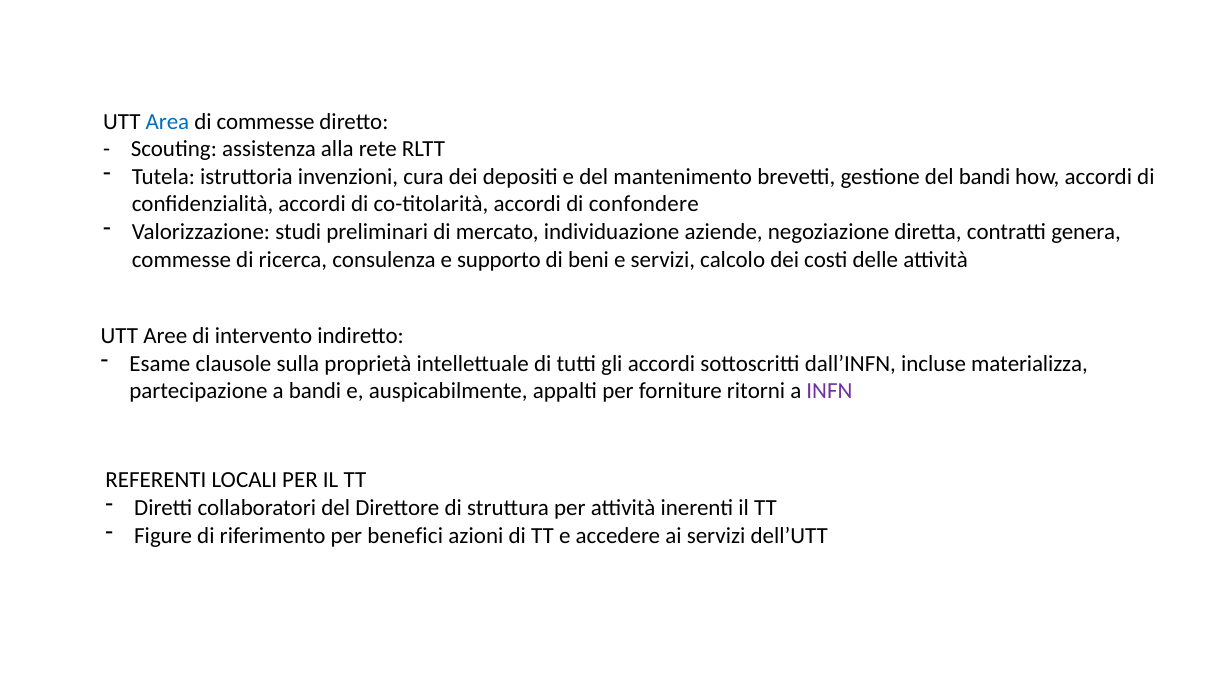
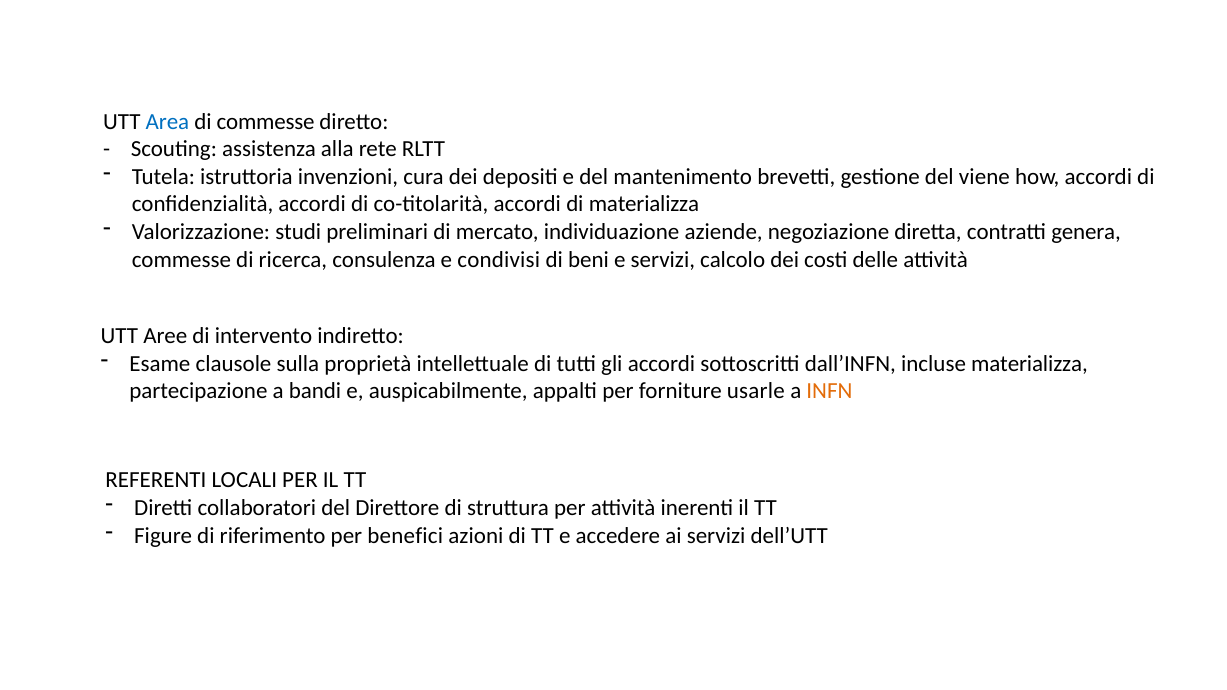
del bandi: bandi -> viene (984, 177)
di confondere: confondere -> materializza (644, 204)
supporto: supporto -> condivisi (499, 260)
ritorni: ritorni -> usarle (756, 391)
INFN colour: purple -> orange (829, 391)
